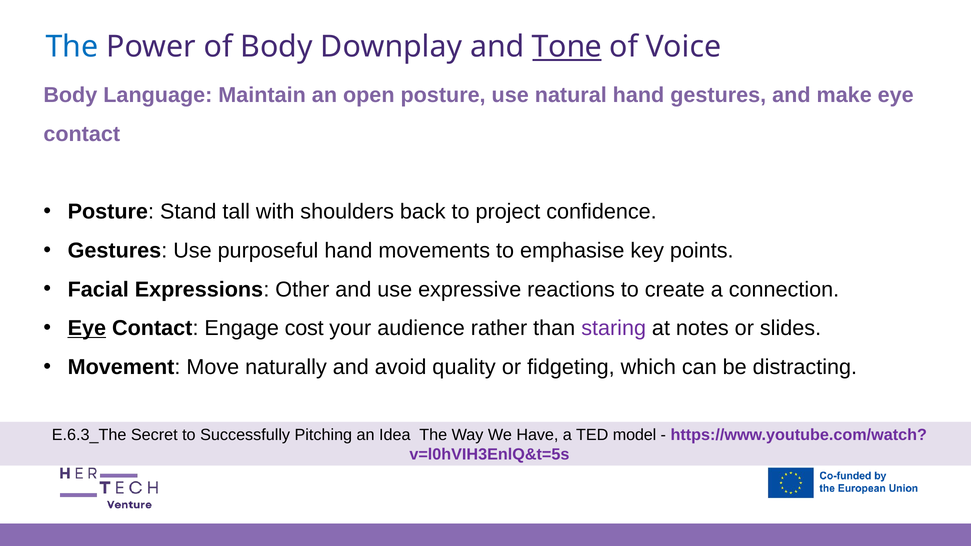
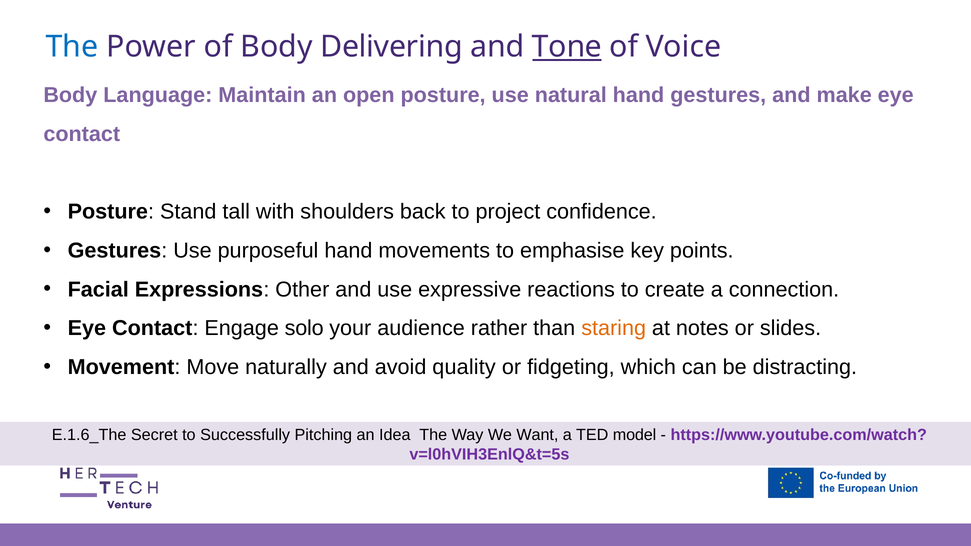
Downplay: Downplay -> Delivering (391, 47)
Eye underline: present -> none (87, 328)
cost: cost -> solo (304, 328)
staring colour: purple -> orange (614, 328)
E.6.3_The: E.6.3_The -> E.1.6_The (89, 435)
Have: Have -> Want (537, 435)
